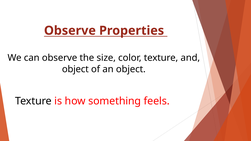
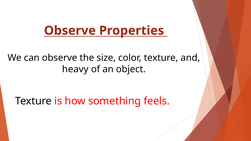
object: object -> heavy (75, 69)
